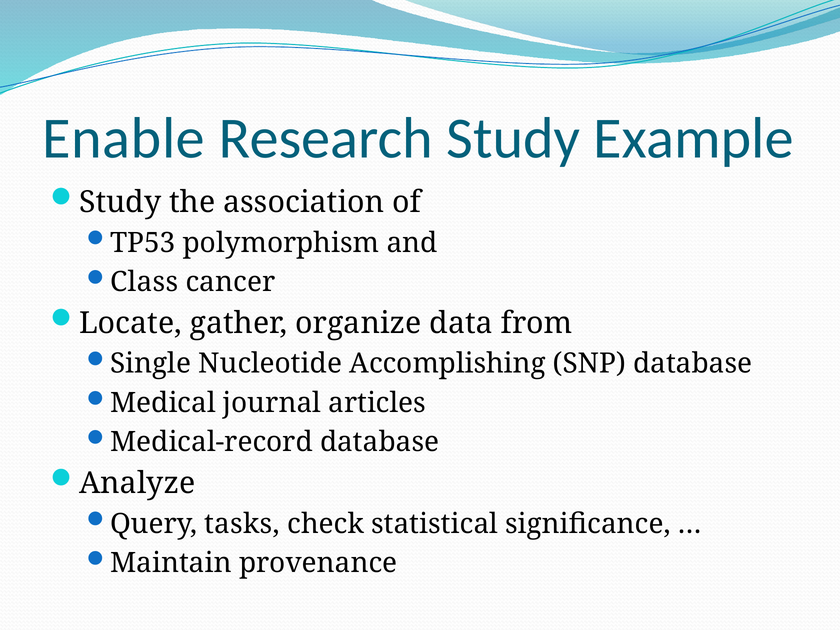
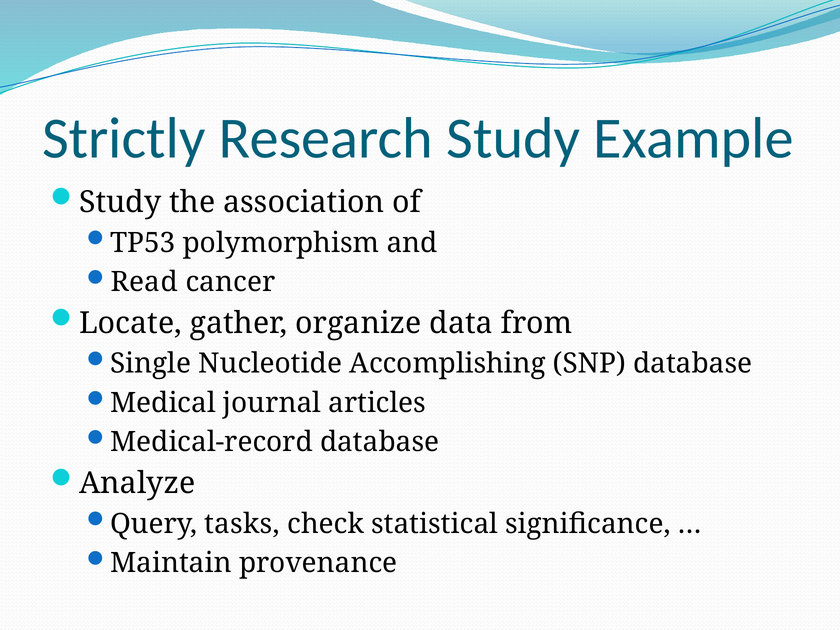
Enable: Enable -> Strictly (124, 139)
Class: Class -> Read (144, 282)
